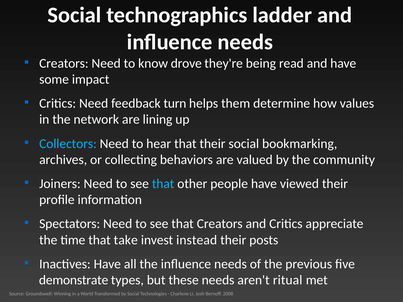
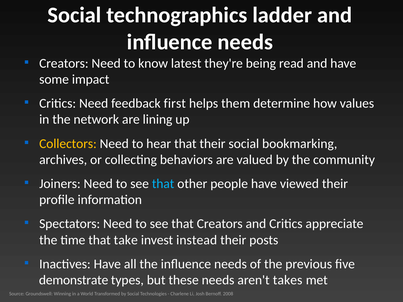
drove: drove -> latest (186, 63)
turn: turn -> first (175, 104)
Collectors colour: light blue -> yellow (68, 144)
ritual: ritual -> takes (288, 280)
